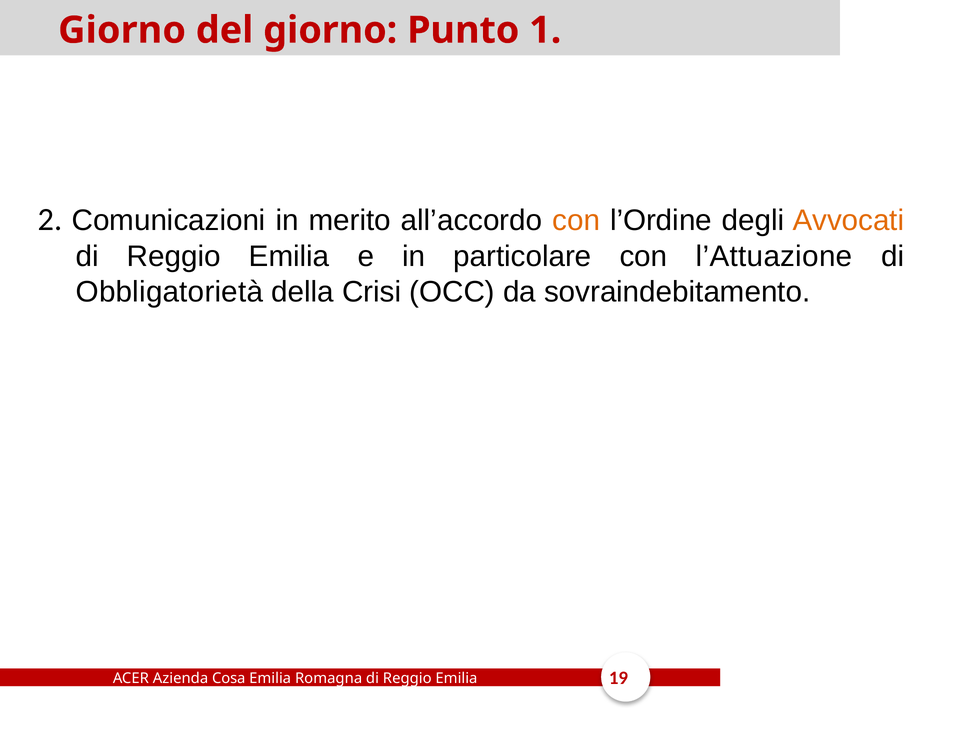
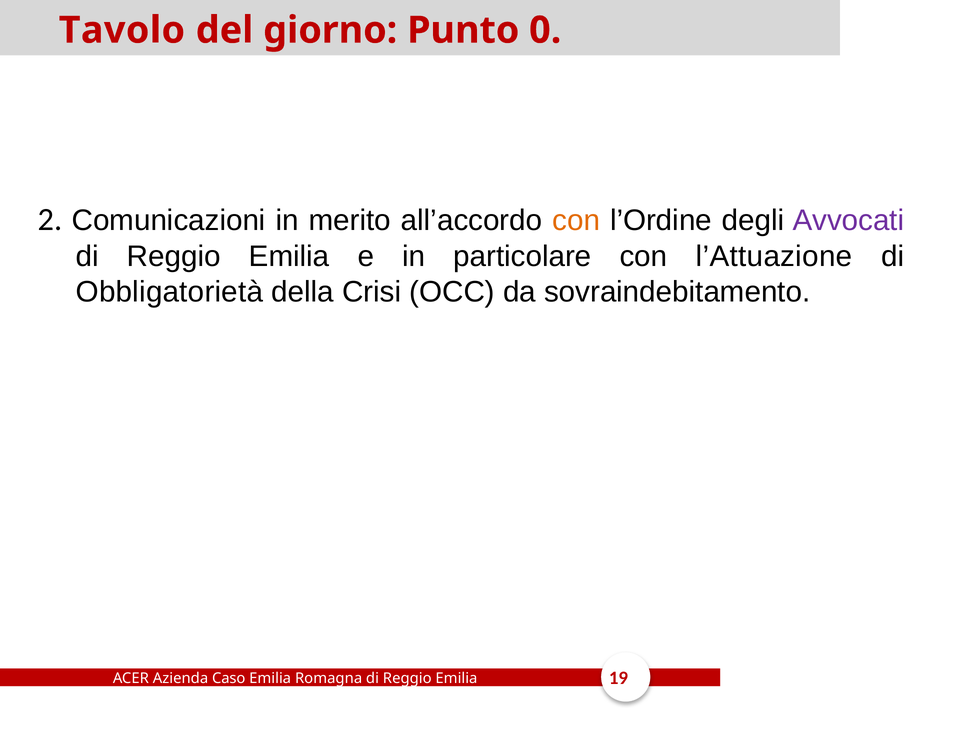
Giorno: Giorno -> Tavolo (122, 30)
1: 1 -> 0 (545, 30)
Avvocati colour: orange -> purple (848, 220)
Cosa: Cosa -> Caso (229, 678)
